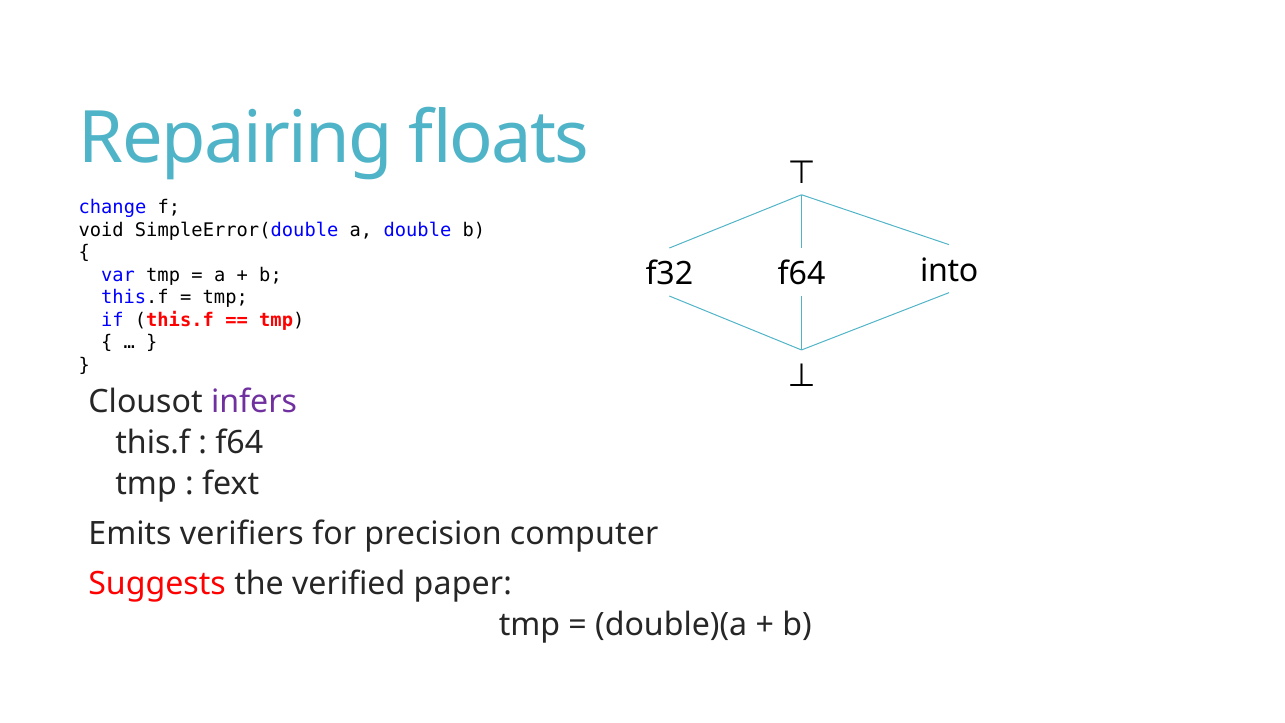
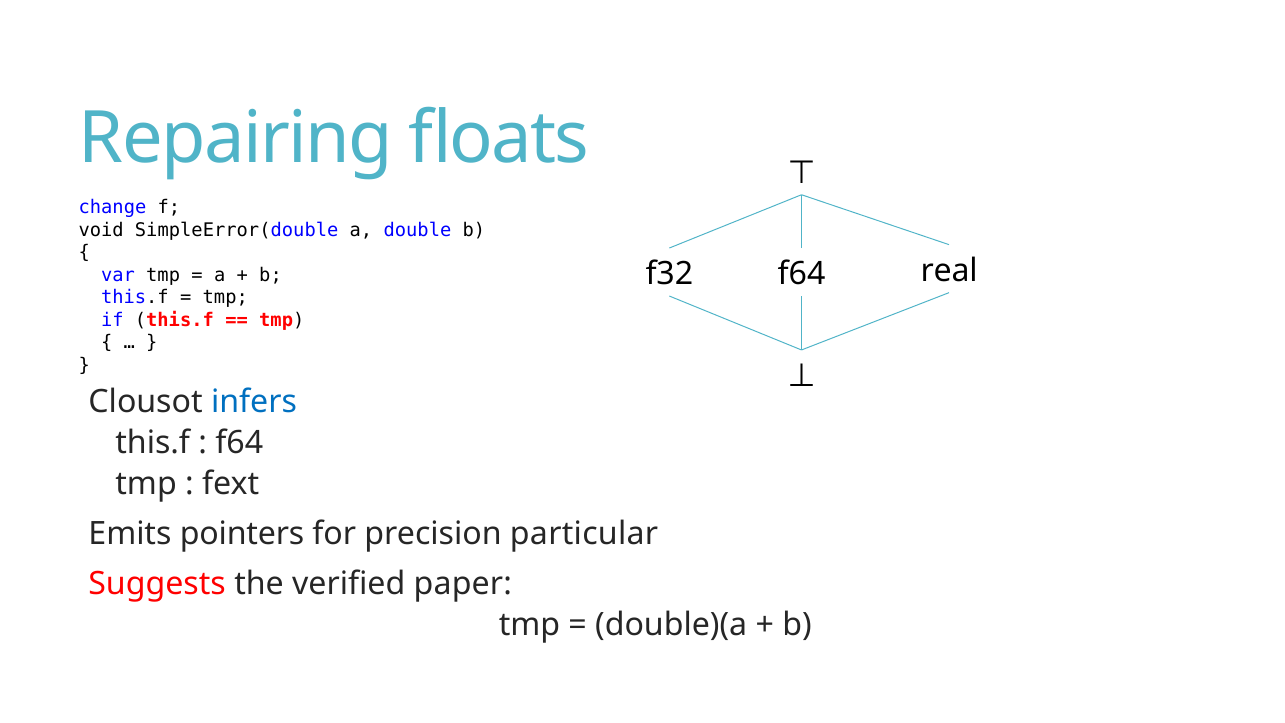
into: into -> real (949, 271)
infers colour: purple -> blue (254, 402)
verifiers: verifiers -> pointers (242, 534)
computer: computer -> particular (584, 534)
